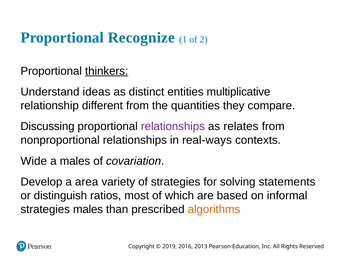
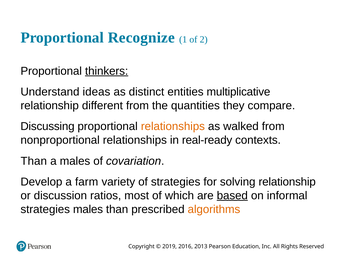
relationships colour: purple -> orange (173, 126)
relates: relates -> walked (241, 126)
real-ways: real-ways -> real-ready (207, 140)
Wide: Wide -> Than (34, 161)
area: area -> farm (87, 181)
solving statements: statements -> relationship (287, 181)
distinguish: distinguish -> discussion (60, 195)
based underline: none -> present (232, 195)
